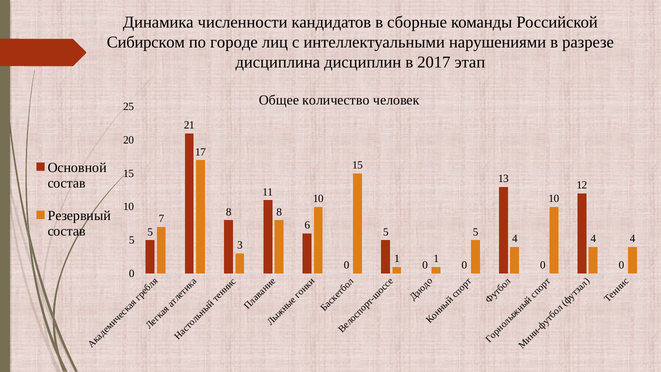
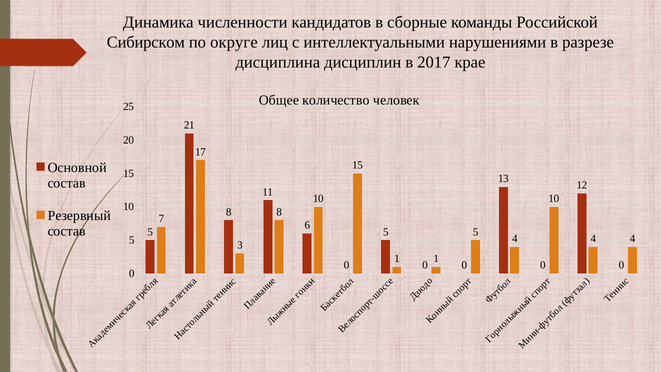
городе: городе -> округе (234, 42)
этап: этап -> крае (470, 62)
